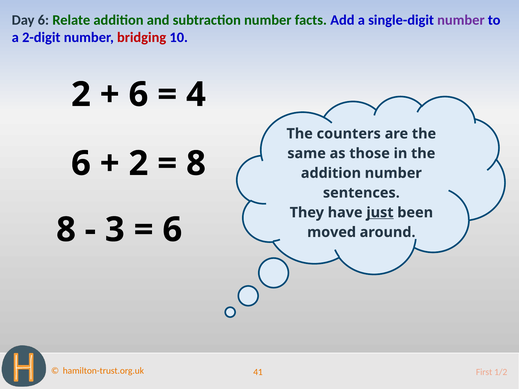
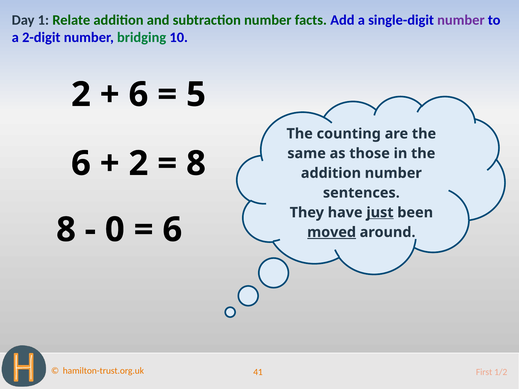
Day 6: 6 -> 1 (43, 20)
bridging colour: red -> green (142, 37)
4: 4 -> 5 (196, 95)
counters: counters -> counting (349, 134)
3: 3 -> 0 (115, 230)
moved underline: none -> present (332, 232)
